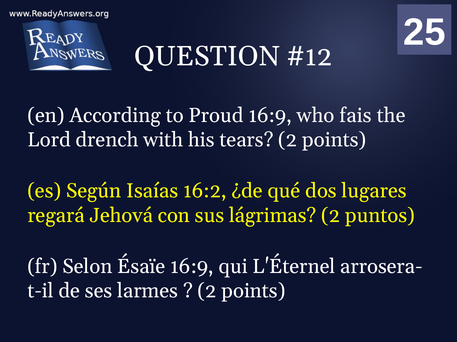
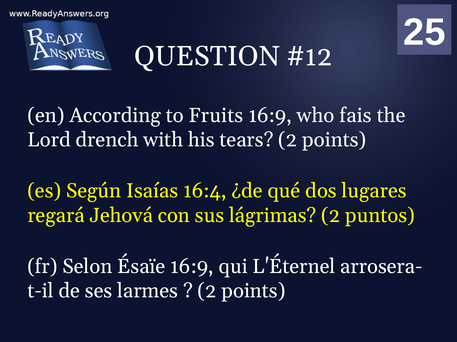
Proud: Proud -> Fruits (216, 116)
16:2: 16:2 -> 16:4 (205, 191)
